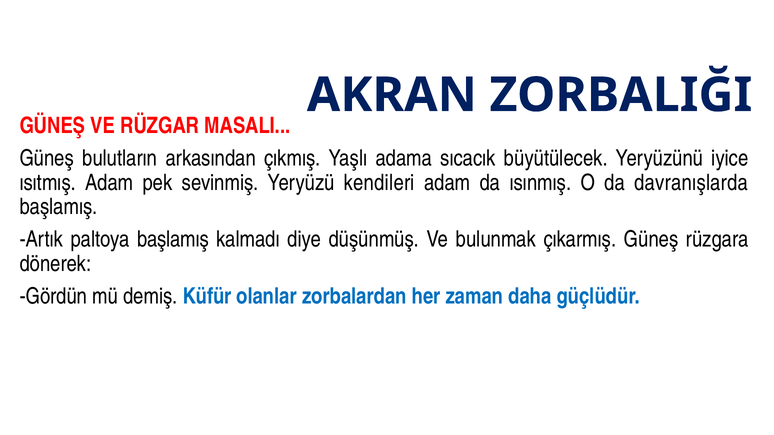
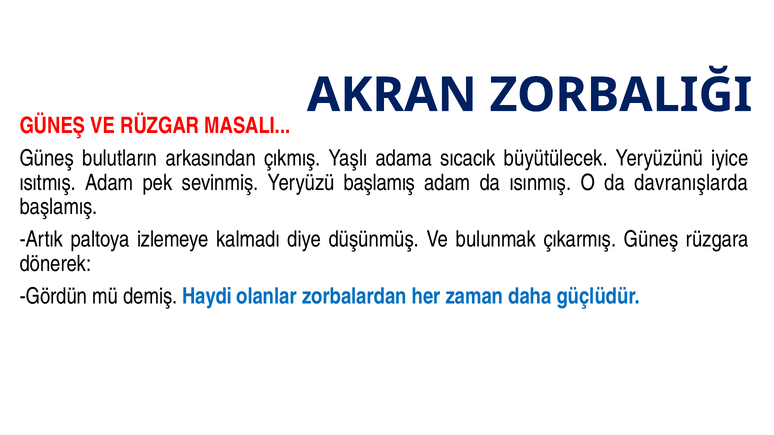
Yeryüzü kendileri: kendileri -> başlamış (379, 183)
paltoya başlamış: başlamış -> izlemeye (173, 240)
Küfür: Küfür -> Haydi (207, 296)
